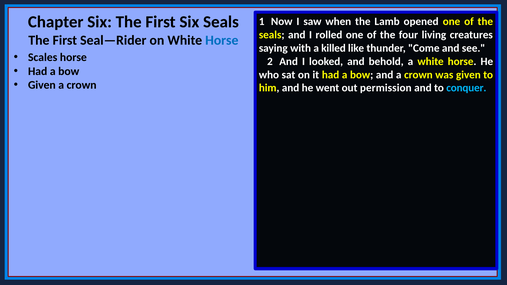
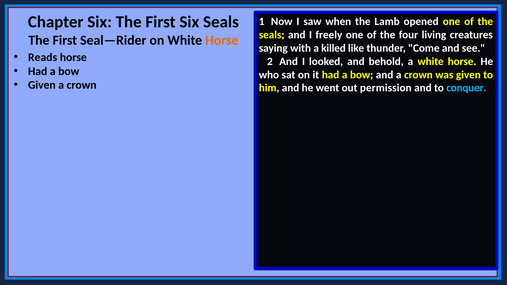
rolled: rolled -> freely (329, 35)
Horse colour: blue -> orange (222, 40)
Scales: Scales -> Reads (43, 57)
